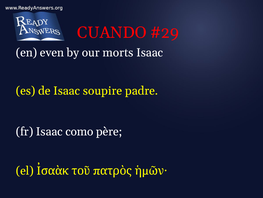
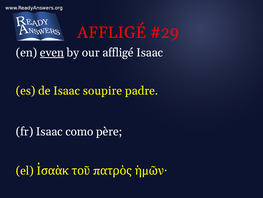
CUANDO: CUANDO -> AFFLIGÉ (112, 32)
even underline: none -> present (52, 52)
our morts: morts -> affligé (118, 52)
